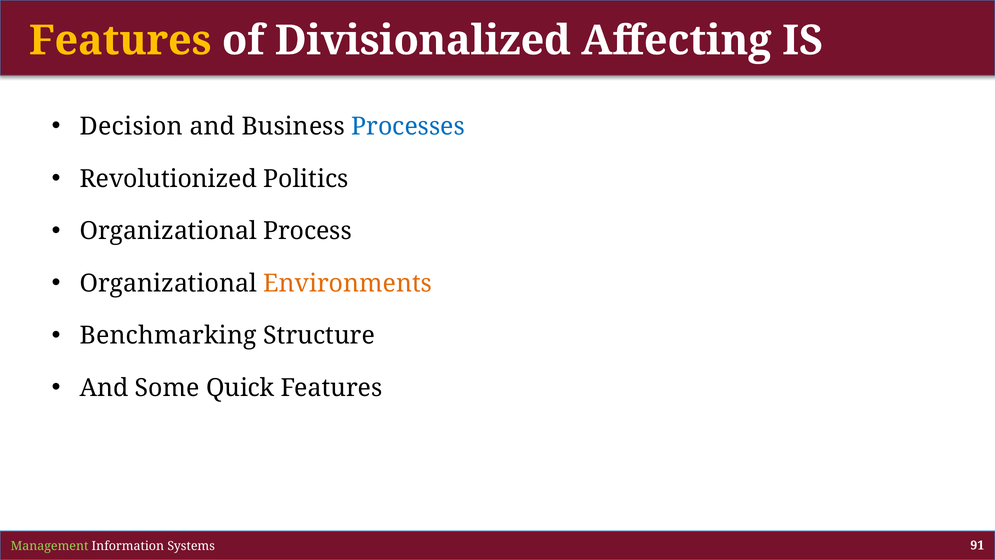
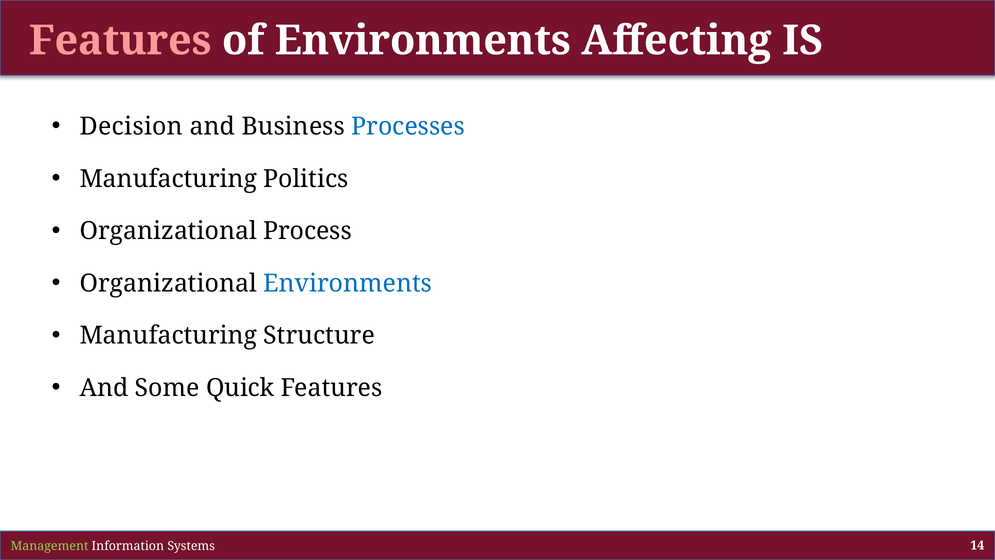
Features colour: yellow -> pink (120, 41)
of Divisionalized: Divisionalized -> Environments (423, 41)
Revolutionized: Revolutionized -> Manufacturing (168, 179)
Environments colour: orange -> blue (348, 283)
Benchmarking: Benchmarking -> Manufacturing (168, 336)
91: 91 -> 14 (977, 545)
